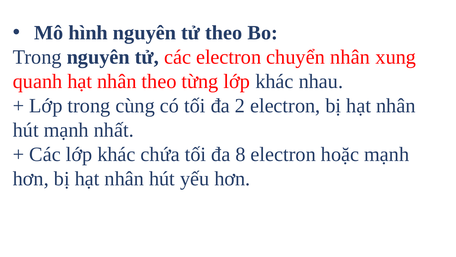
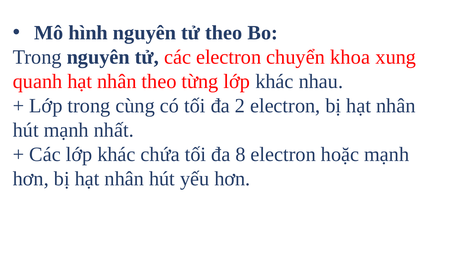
chuyển nhân: nhân -> khoa (350, 57)
